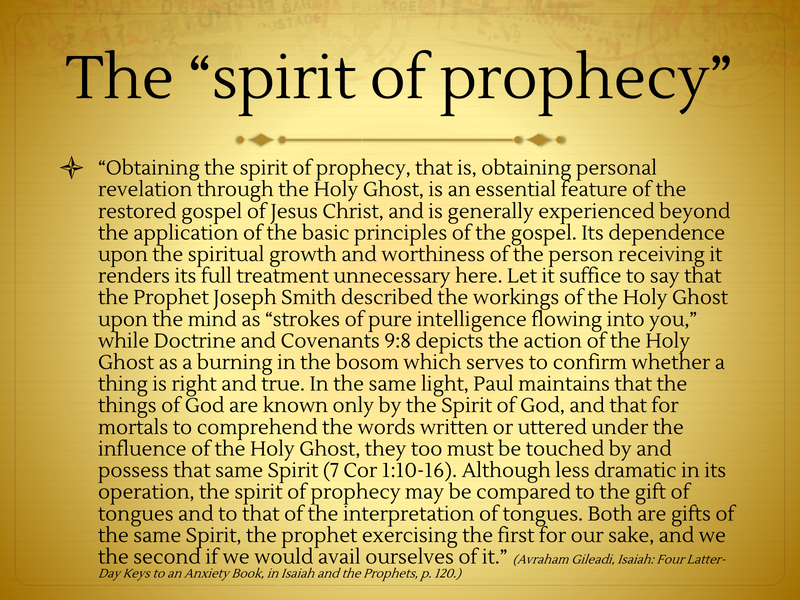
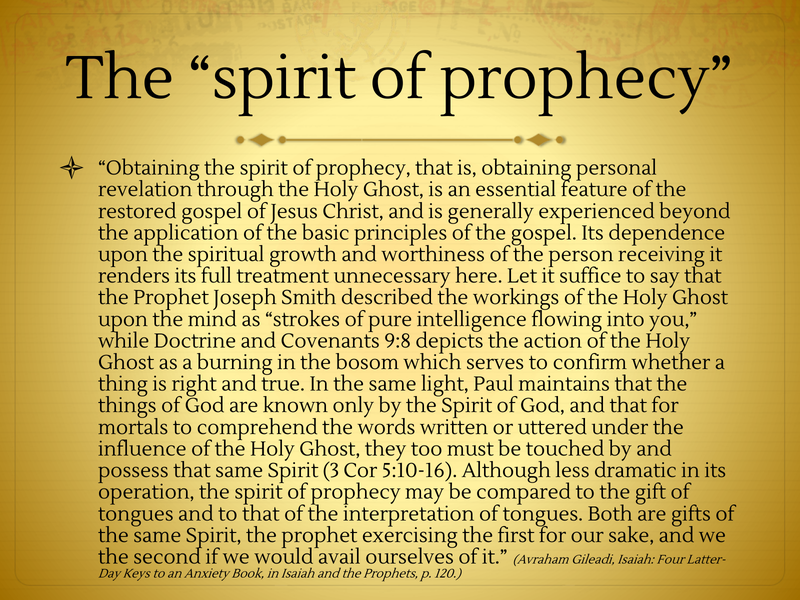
7: 7 -> 3 (331, 471)
1:10-16: 1:10-16 -> 5:10-16 (420, 471)
